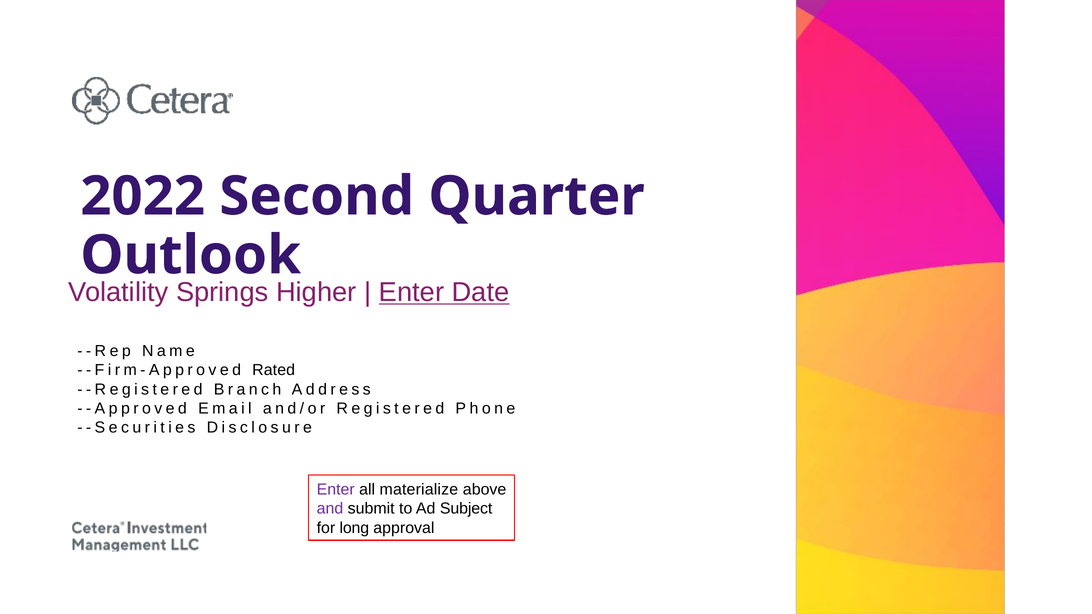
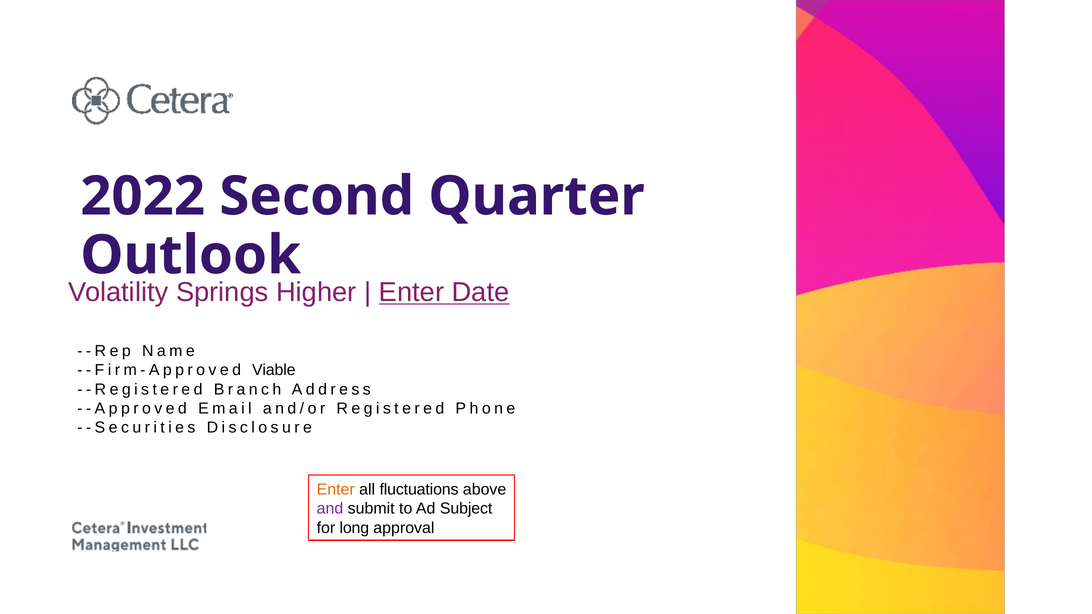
Rated: Rated -> Viable (274, 370)
Enter colour: purple -> orange (336, 490)
materialize: materialize -> fluctuations (419, 490)
